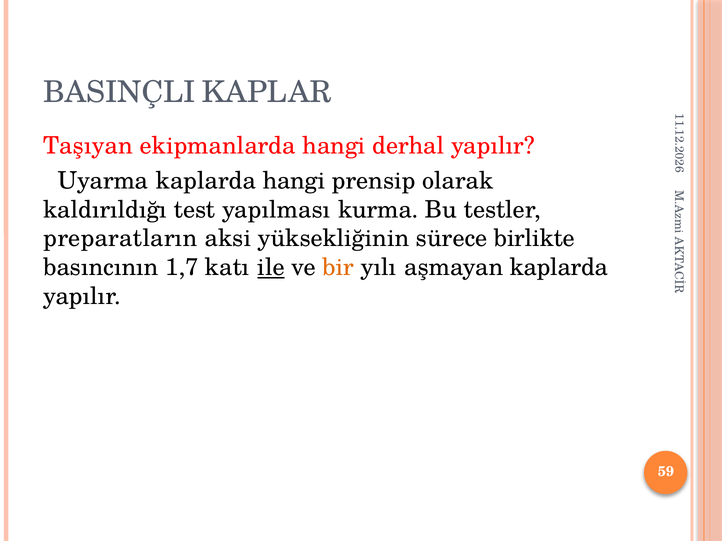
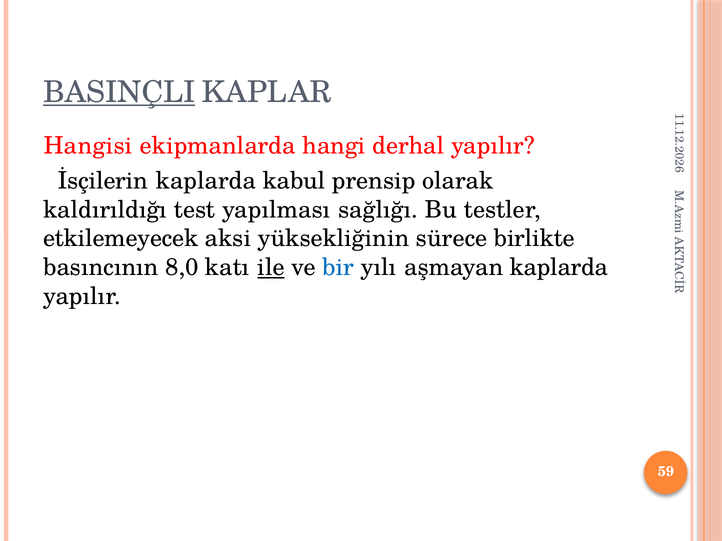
BASINÇLI underline: none -> present (119, 92)
Taşıyan: Taşıyan -> Hangisi (88, 146)
Uyarma: Uyarma -> İsçilerin (103, 181)
kaplarda hangi: hangi -> kabul (294, 181)
kurma: kurma -> sağlığı (378, 210)
preparatların: preparatların -> etkilemeyecek (121, 239)
1,7: 1,7 -> 8,0 (182, 268)
bir colour: orange -> blue (338, 268)
